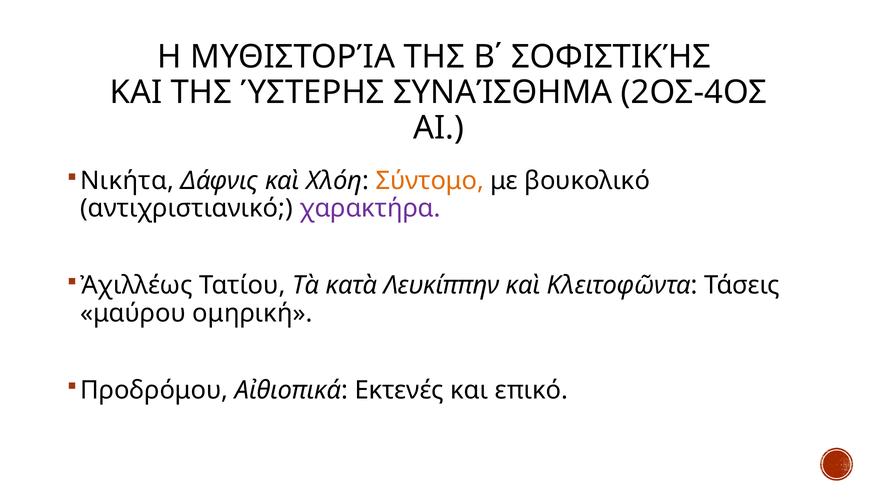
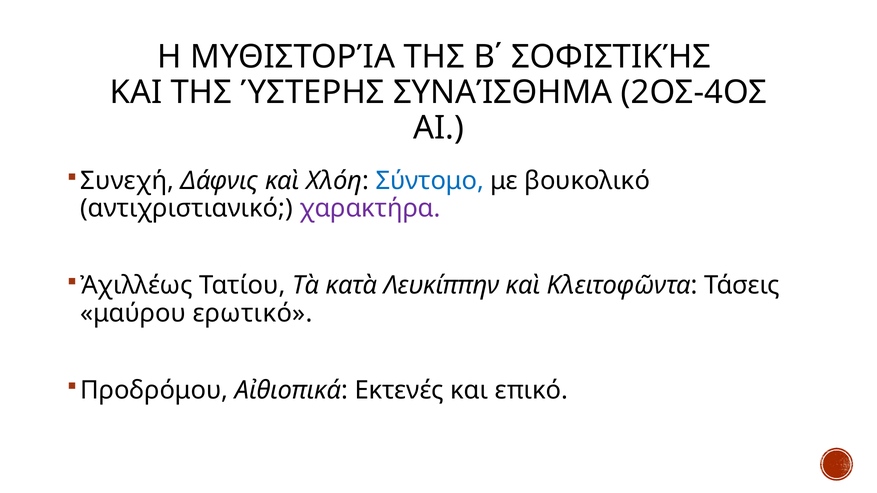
Νικήτα: Νικήτα -> Συνεχή (127, 181)
Σύντομο colour: orange -> blue (430, 181)
ομηρική: ομηρική -> ερωτικό (252, 313)
